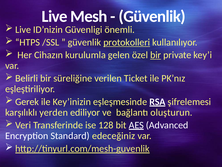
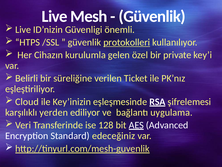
bir underline: present -> none (156, 55)
Gerek: Gerek -> Cloud (27, 101)
oluşturun: oluşturun -> uygulama (171, 112)
